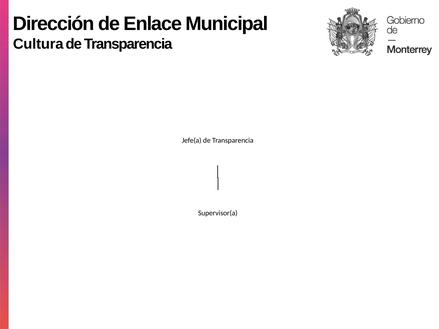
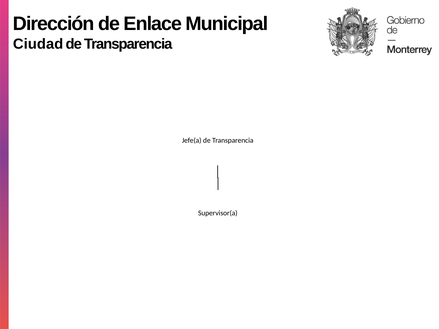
Cultura: Cultura -> Ciudad (38, 44)
